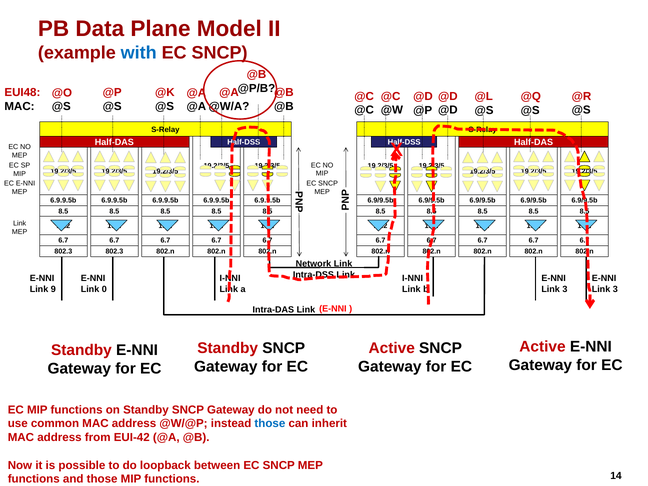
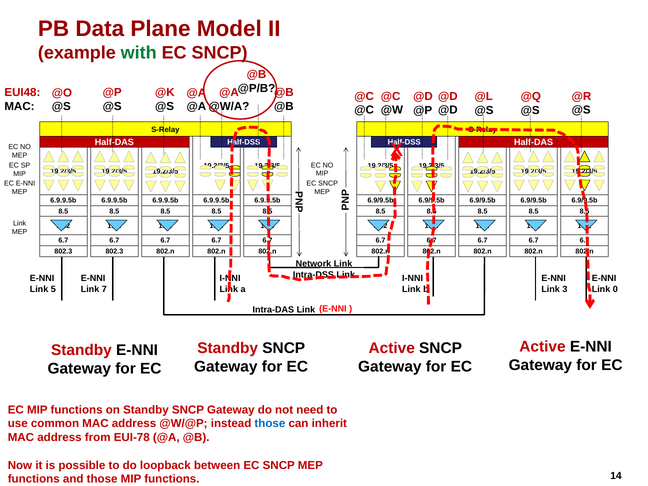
with colour: blue -> green (139, 53)
9: 9 -> 5 (53, 289)
0: 0 -> 7 (104, 289)
3: 3 -> 0 (615, 289)
EUI-42: EUI-42 -> EUI-78 (132, 438)
